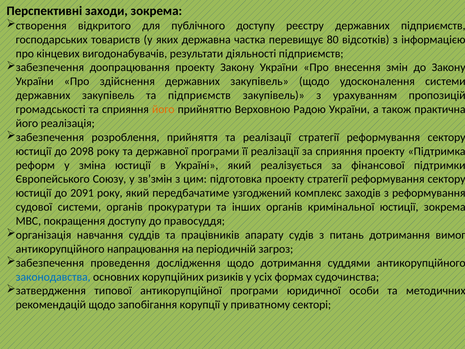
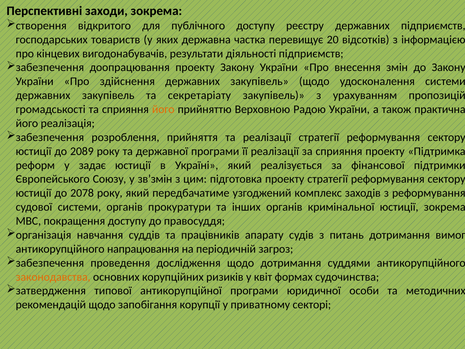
80: 80 -> 20 (333, 40)
та підприємств: підприємств -> секретаріату (199, 95)
2098: 2098 -> 2089 (82, 151)
зміна: зміна -> задає (92, 165)
2091: 2091 -> 2078 (82, 193)
законодавства colour: blue -> orange (53, 277)
усіх: усіх -> квіт (263, 277)
